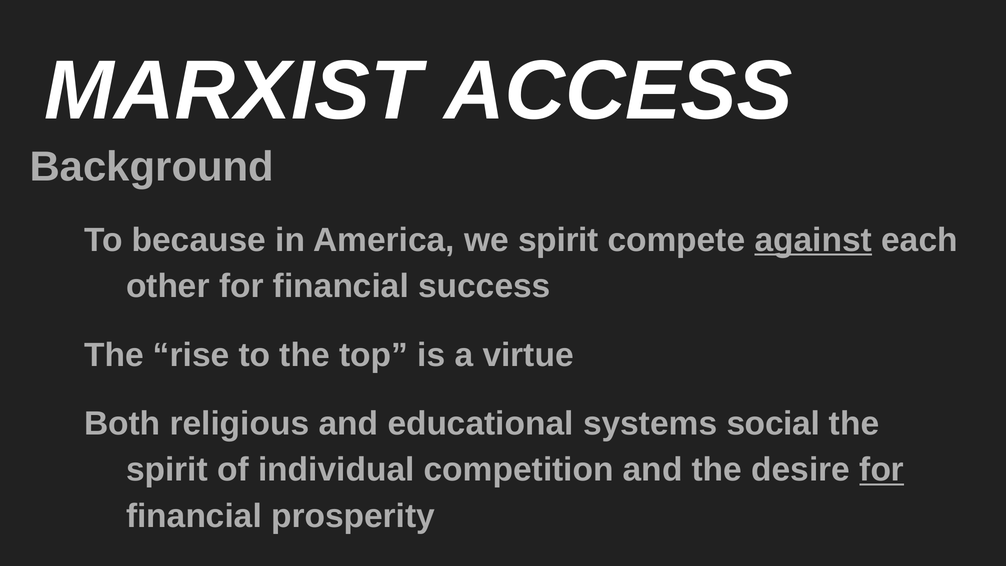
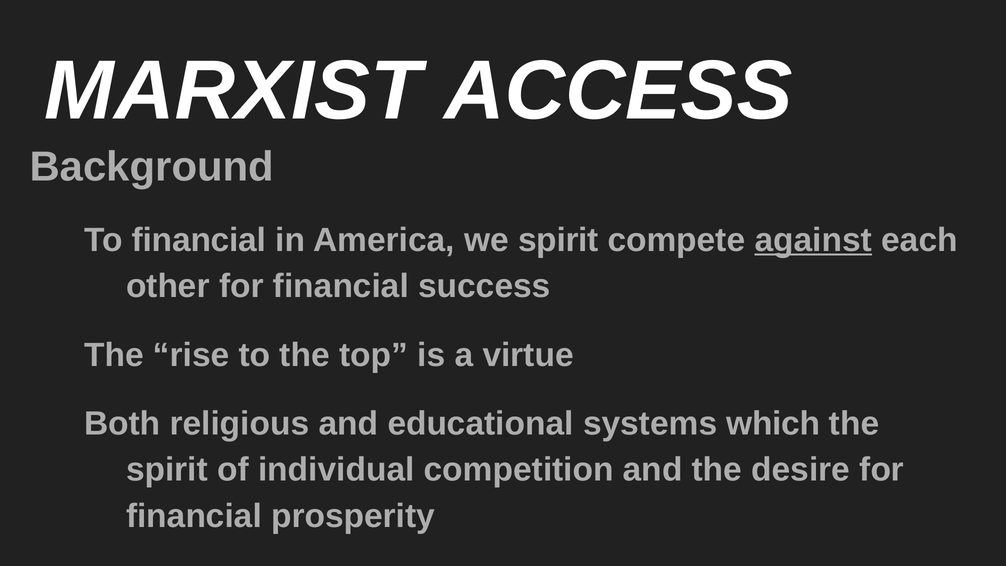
To because: because -> financial (199, 240)
social: social -> which (773, 424)
for underline: present -> none (882, 470)
